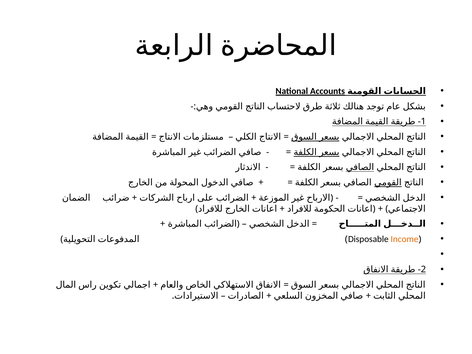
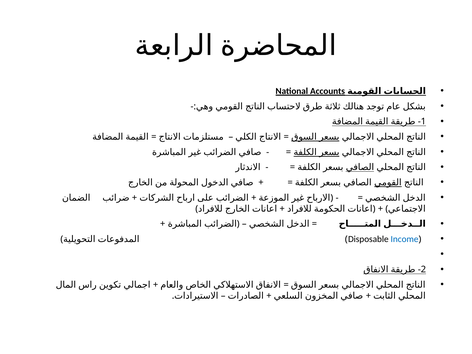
Income colour: orange -> blue (405, 239)
